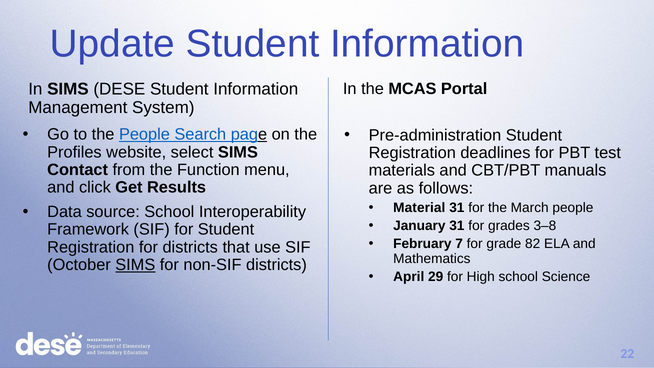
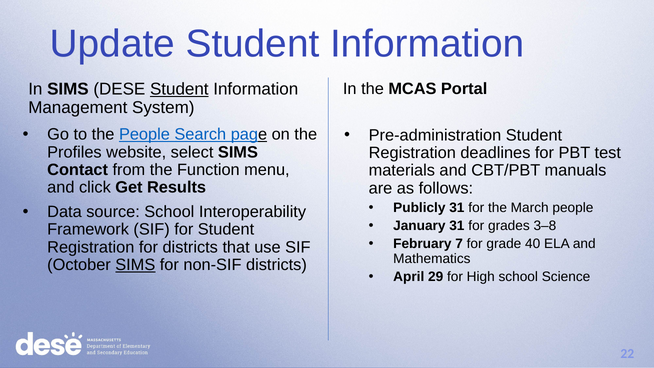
Student underline: none -> present (179, 89)
Material: Material -> Publicly (419, 208)
82: 82 -> 40 (533, 244)
